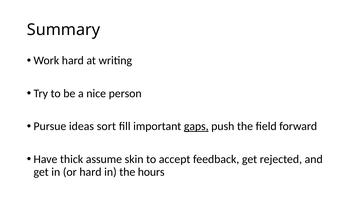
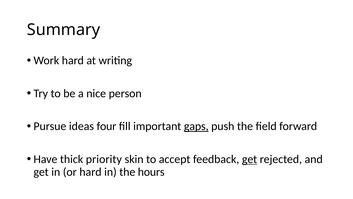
sort: sort -> four (106, 126)
assume: assume -> priority (104, 159)
get underline: none -> present (250, 159)
